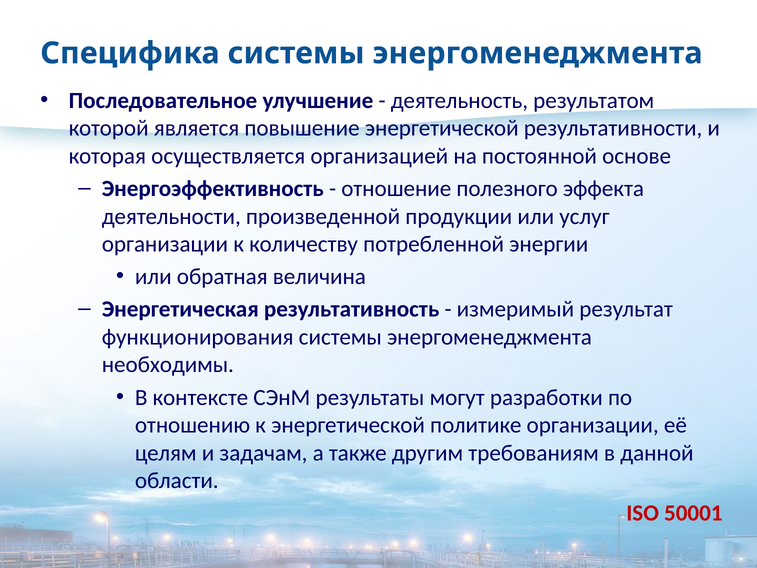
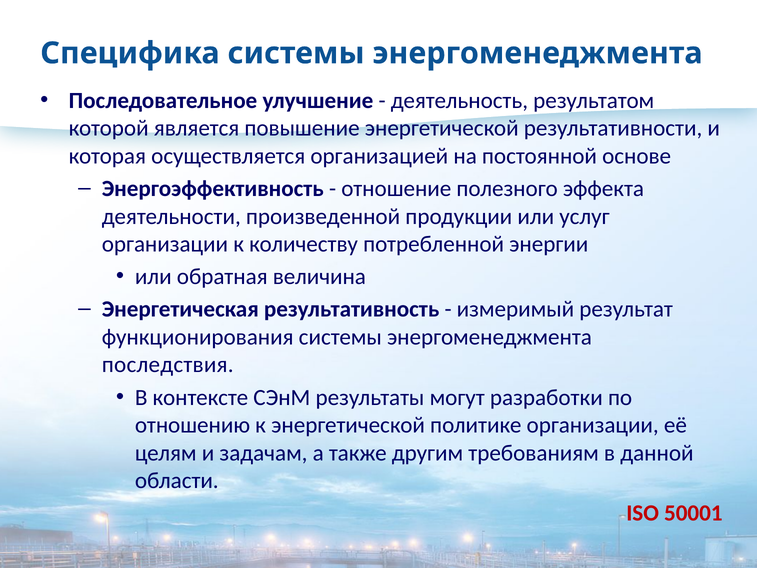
необходимы: необходимы -> последствия (168, 365)
